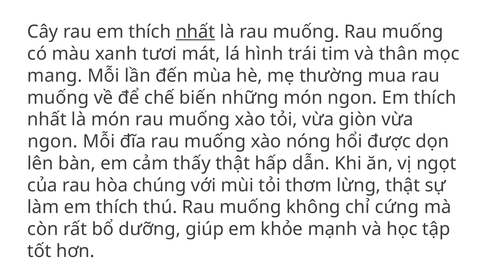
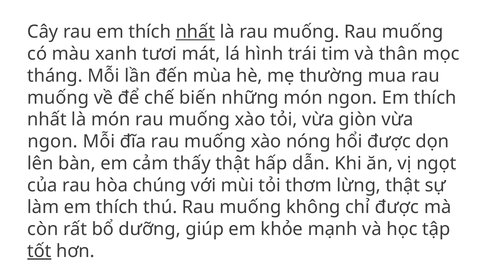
mang: mang -> tháng (55, 76)
chỉ cứng: cứng -> được (397, 207)
tốt underline: none -> present (39, 251)
